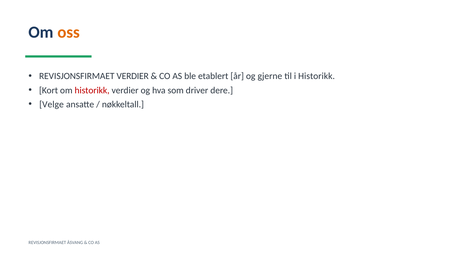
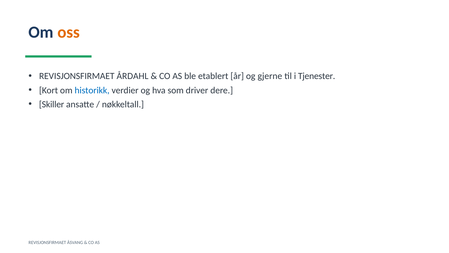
REVISJONSFIRMAET VERDIER: VERDIER -> ÅRDAHL (133, 76)
i Historikk: Historikk -> Tjenester (317, 76)
historikk colour: red -> blue (92, 90)
Velge: Velge -> Skiller (52, 104)
